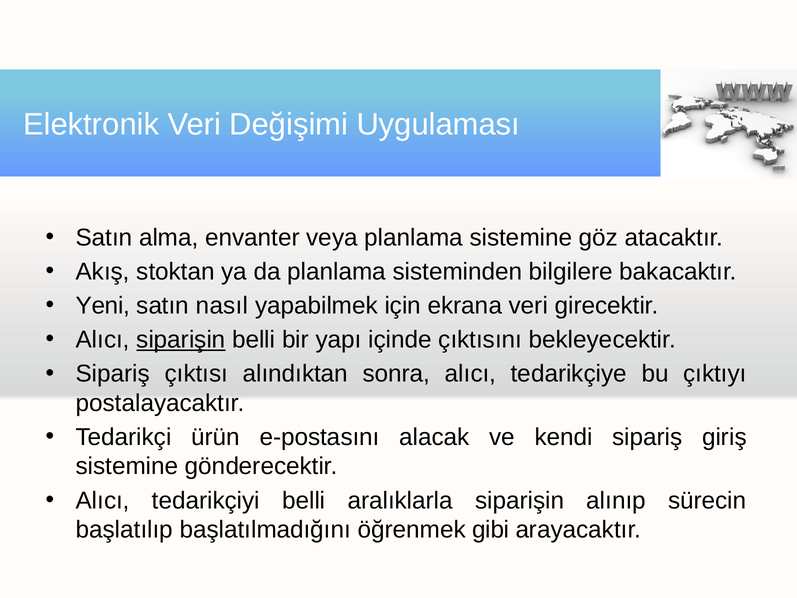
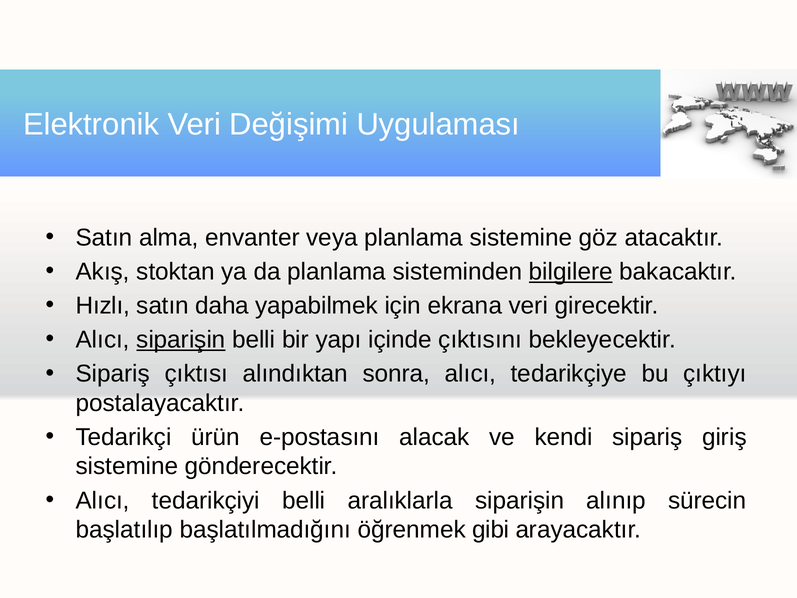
bilgilere underline: none -> present (571, 271)
Yeni: Yeni -> Hızlı (103, 306)
nasıl: nasıl -> daha (222, 306)
